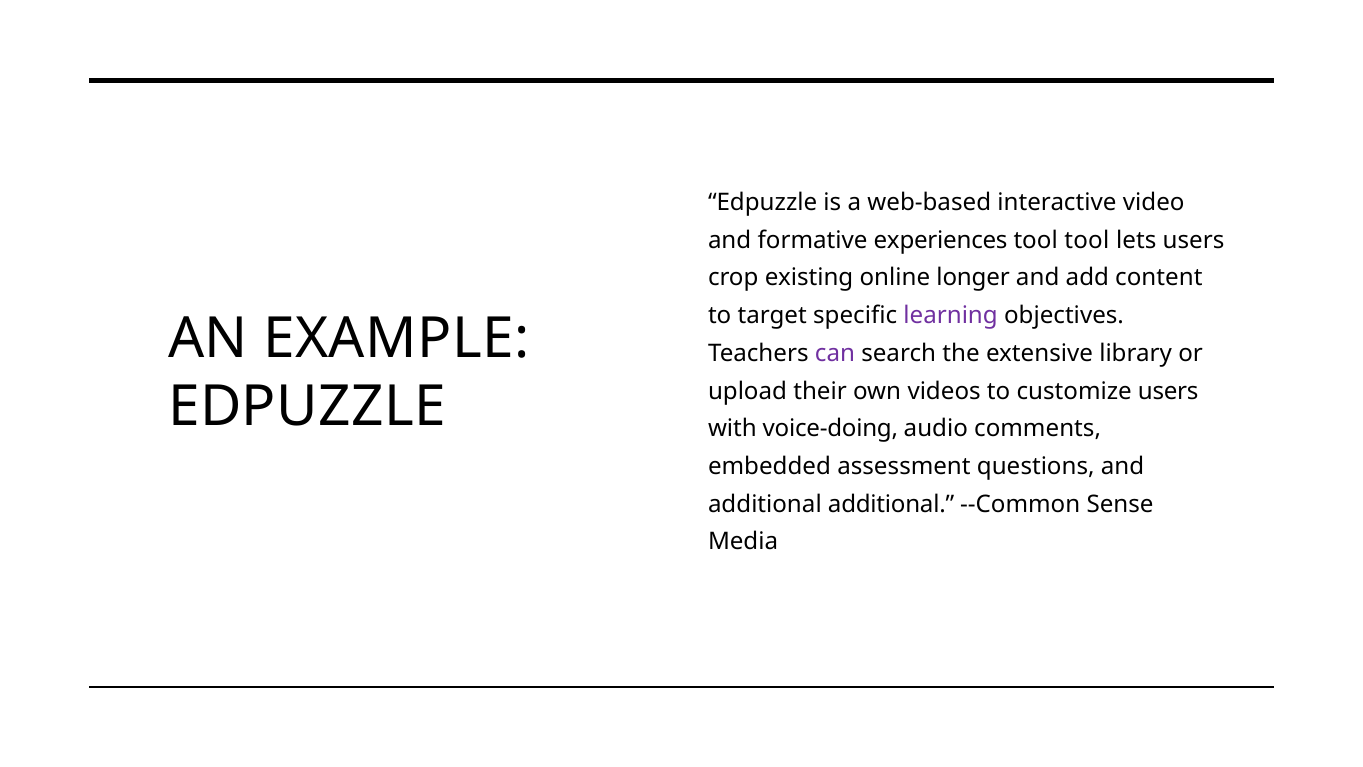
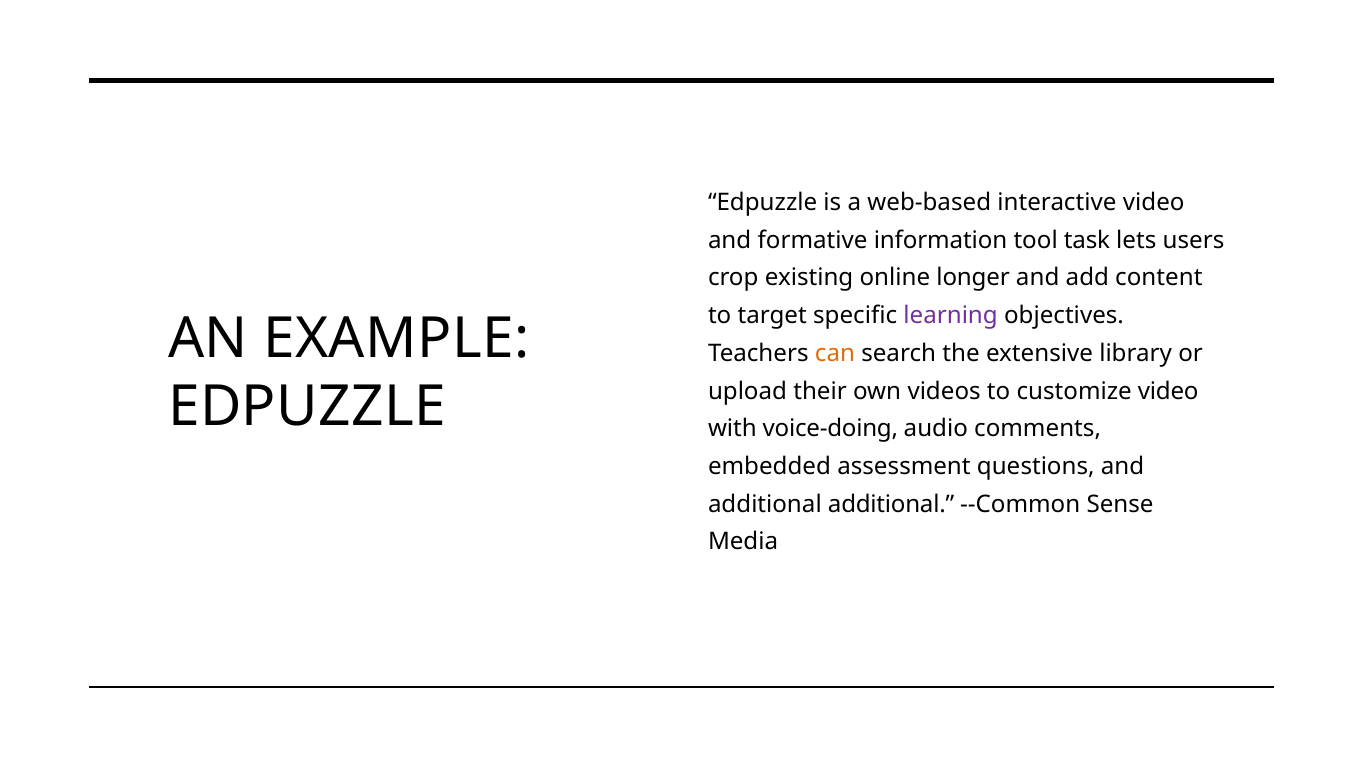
experiences: experiences -> information (941, 240)
tool tool: tool -> task (1087, 240)
can colour: purple -> orange (835, 353)
customize users: users -> video (1168, 391)
